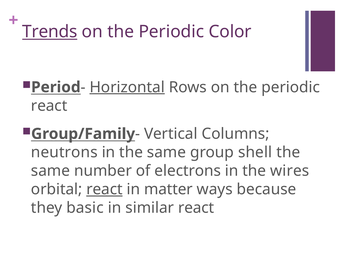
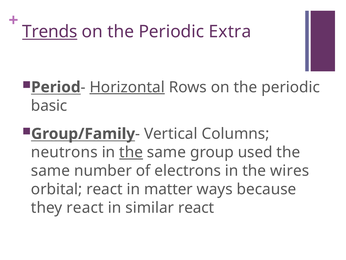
Color: Color -> Extra (230, 32)
react: react -> basic (49, 105)
the underline: none -> present (131, 152)
shell: shell -> used (255, 152)
react underline: present -> none (104, 189)
they basic: basic -> react (85, 207)
